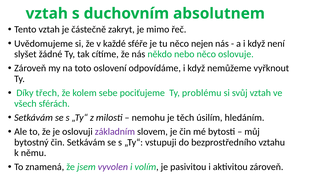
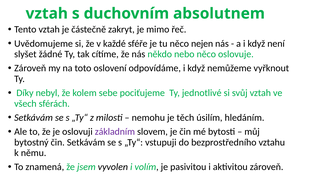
třech: třech -> nebyl (48, 93)
problému: problému -> jednotlivé (202, 93)
vyvolen colour: purple -> black (113, 167)
